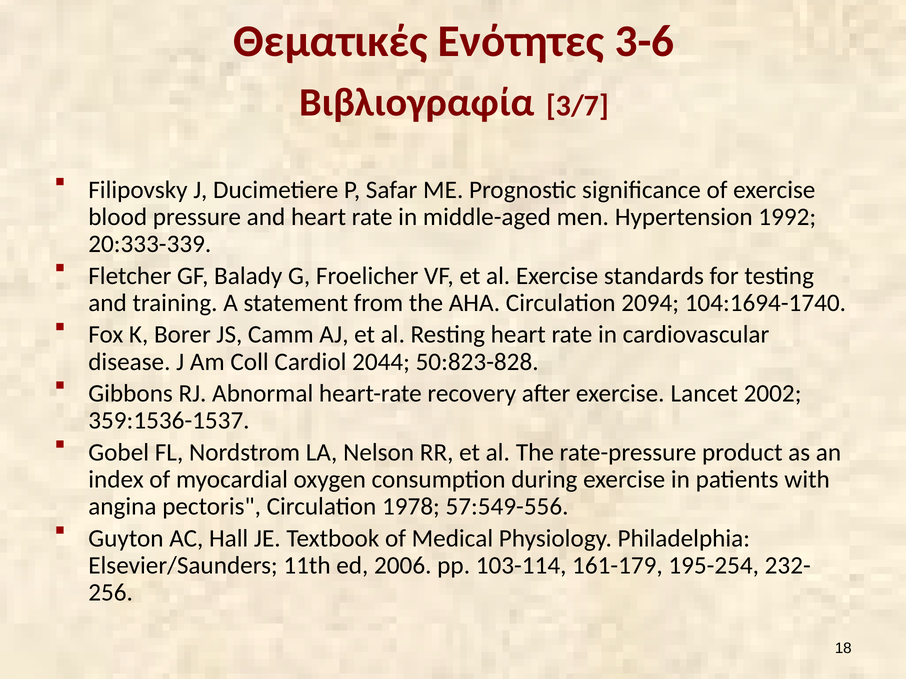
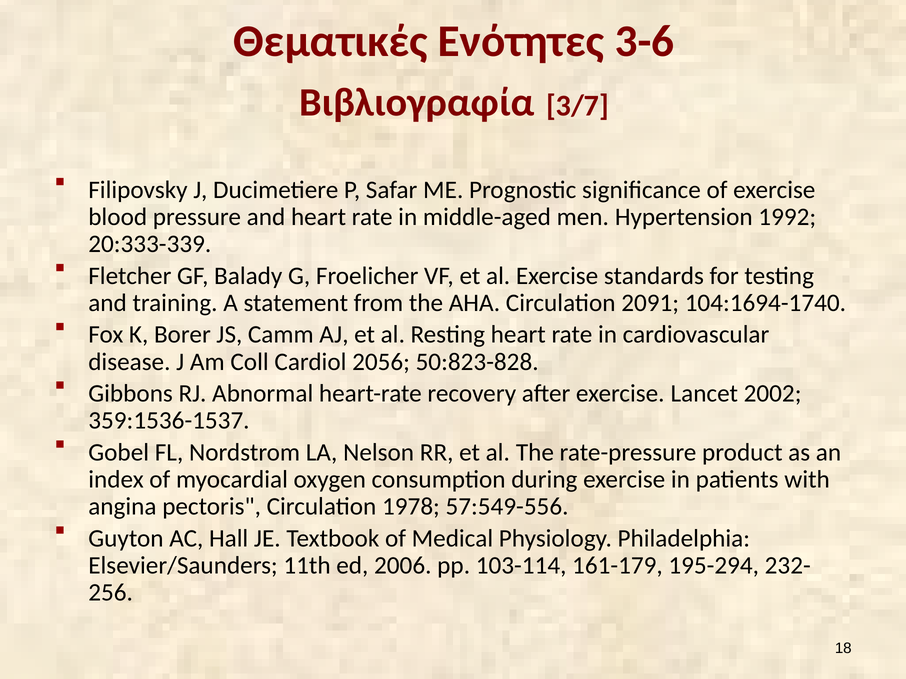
2094: 2094 -> 2091 (650, 303)
2044: 2044 -> 2056 (381, 362)
195-254: 195-254 -> 195-294 (714, 566)
